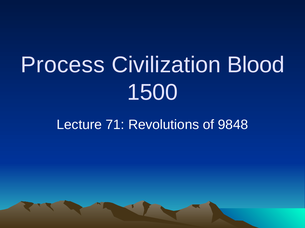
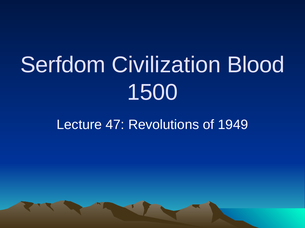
Process: Process -> Serfdom (63, 65)
71: 71 -> 47 (115, 125)
9848: 9848 -> 1949 (233, 125)
